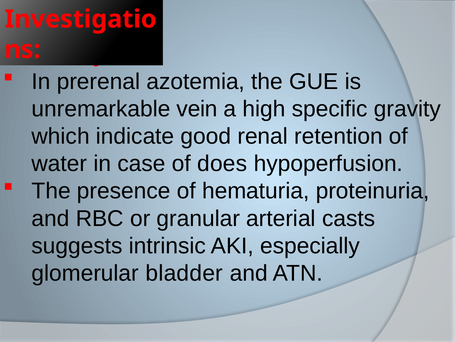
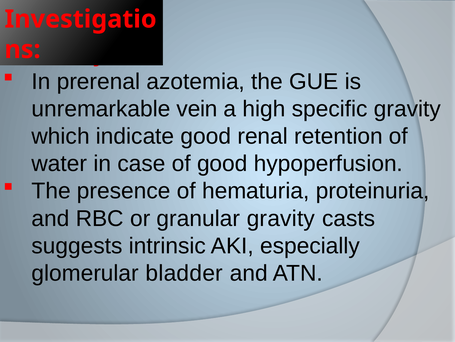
of does: does -> good (222, 163)
granular arterial: arterial -> gravity (281, 218)
